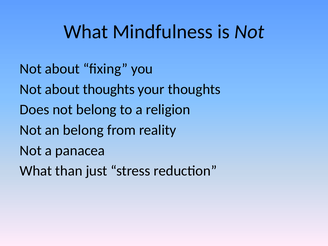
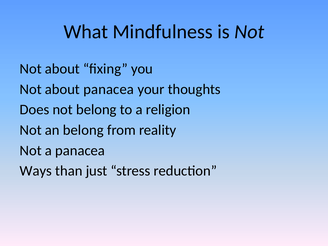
about thoughts: thoughts -> panacea (109, 89)
What: What -> Ways (36, 171)
